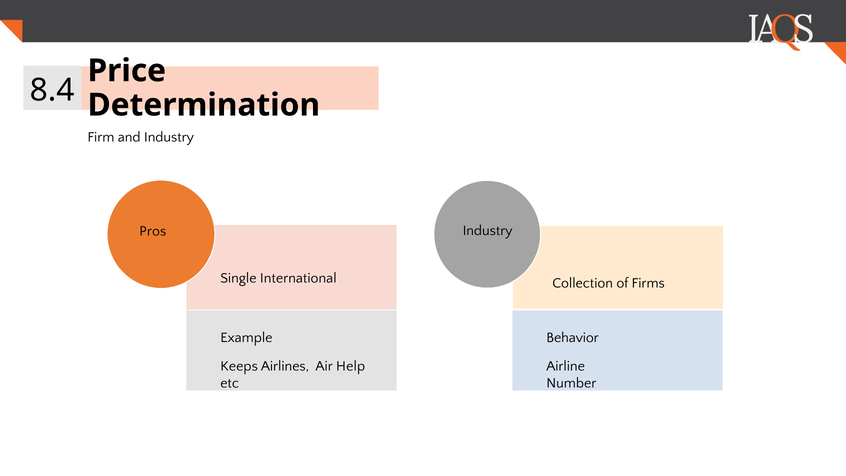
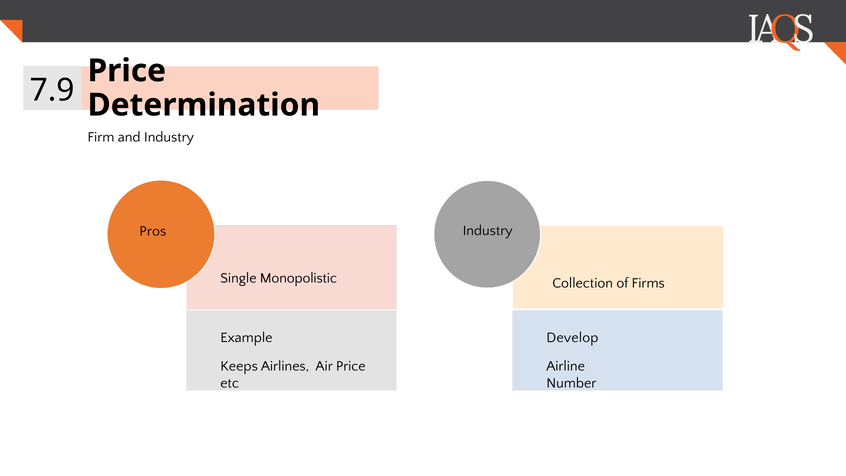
8.4: 8.4 -> 7.9 (52, 90)
International: International -> Monopolistic (298, 278)
Behavior: Behavior -> Develop (572, 338)
Air Help: Help -> Price (351, 366)
